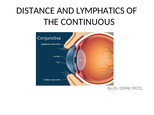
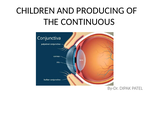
DISTANCE: DISTANCE -> CHILDREN (36, 11)
LYMPHATICS: LYMPHATICS -> PRODUCING (100, 11)
